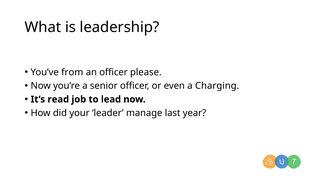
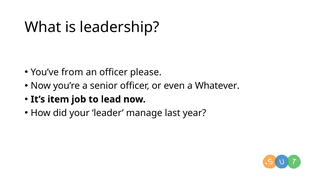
Charging: Charging -> Whatever (217, 86)
read: read -> item (58, 99)
